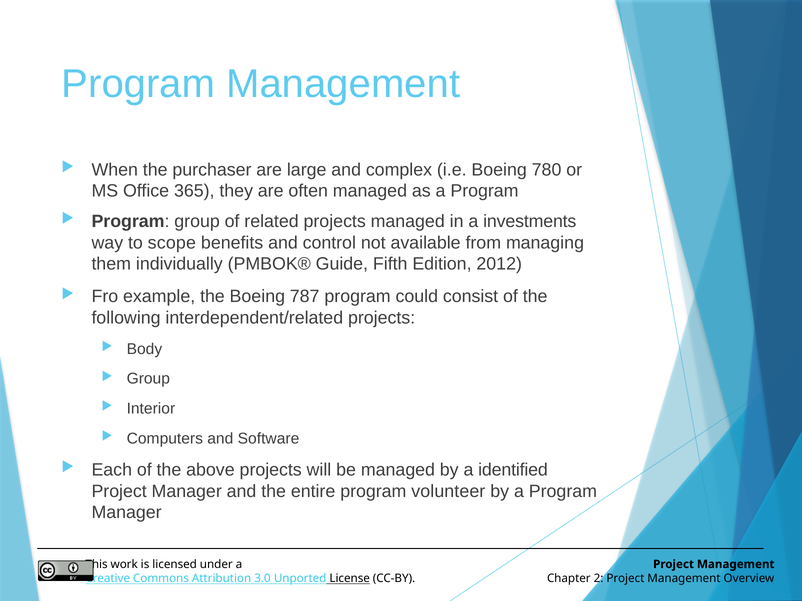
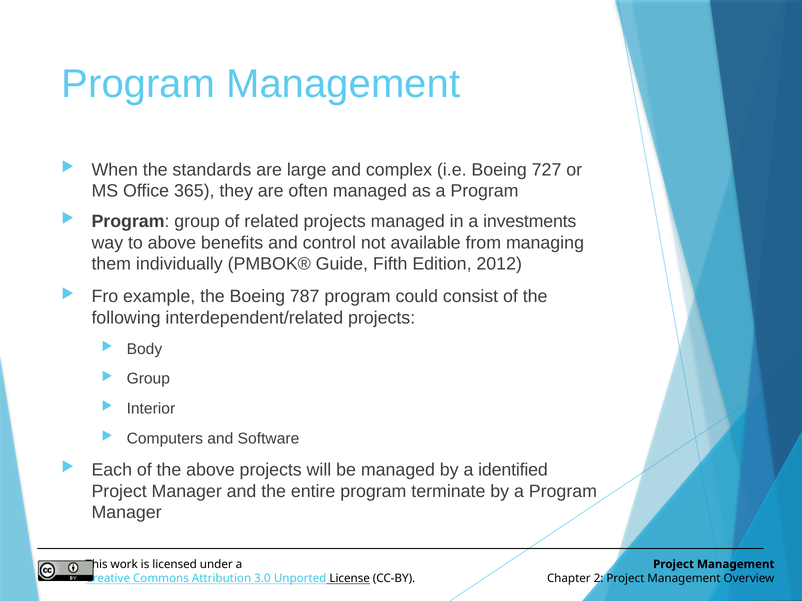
purchaser: purchaser -> standards (212, 170)
780: 780 -> 727 (547, 170)
to scope: scope -> above (172, 243)
volunteer: volunteer -> terminate (448, 492)
